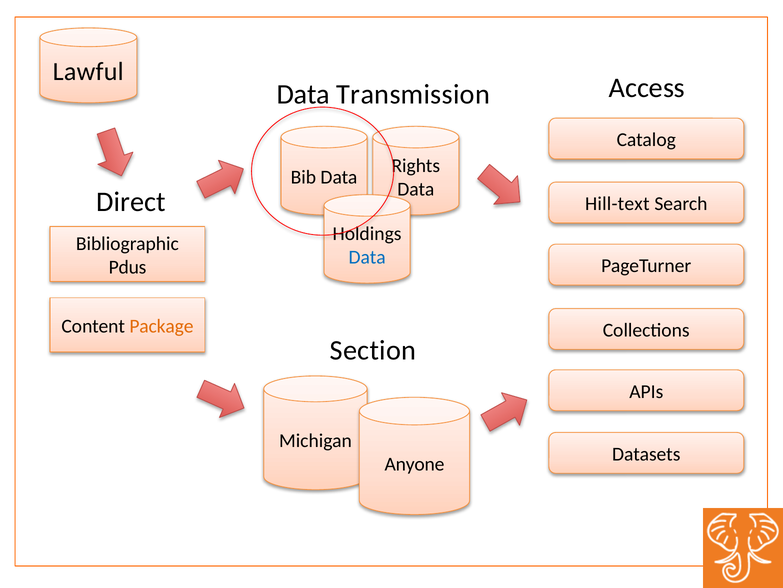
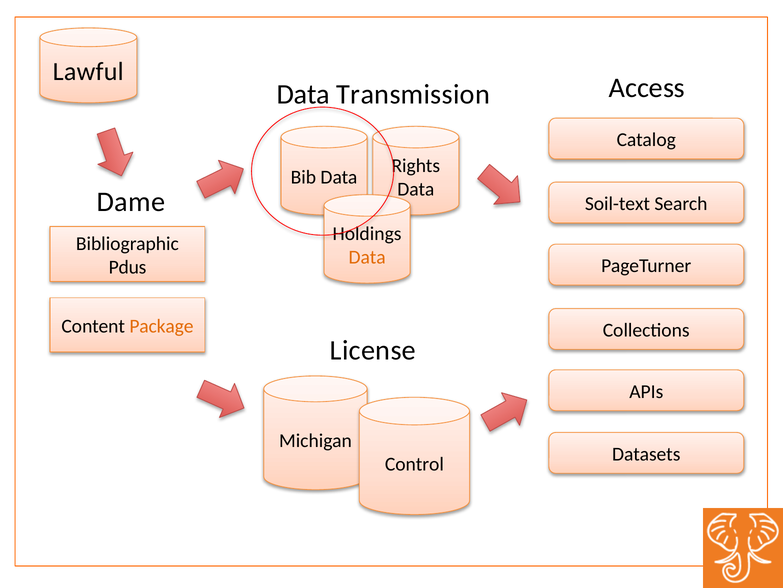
Direct: Direct -> Dame (131, 202)
Hill-text: Hill-text -> Soil-text (617, 204)
Data colour: blue -> orange (367, 257)
Section: Section -> License (373, 350)
Anyone: Anyone -> Control (414, 464)
